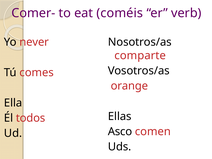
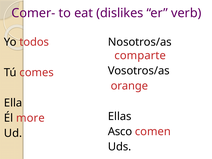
coméis: coméis -> dislikes (120, 13)
never: never -> todos (34, 42)
todos: todos -> more (30, 118)
